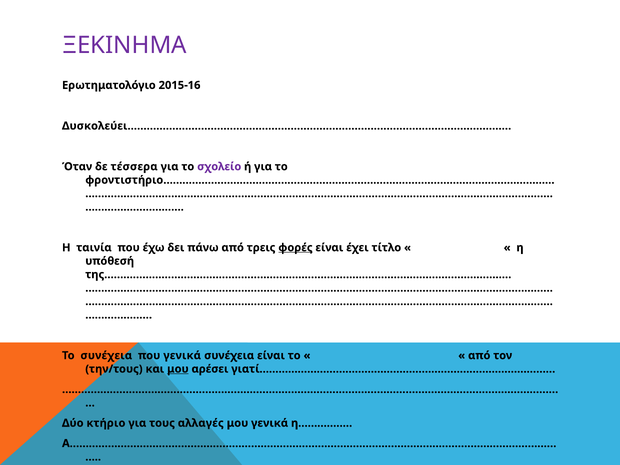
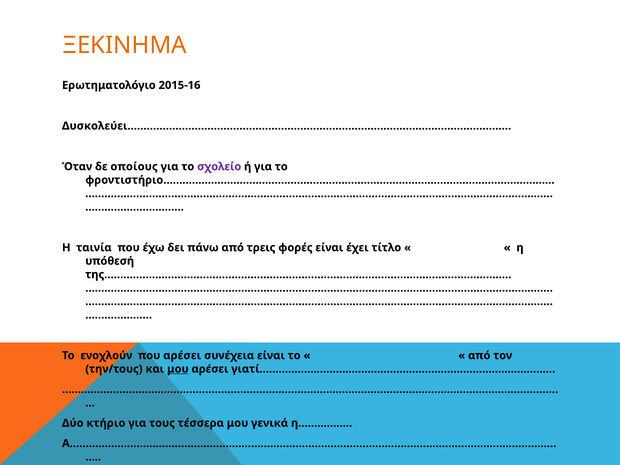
ΞΕΚΙΝΗΜΑ colour: purple -> orange (124, 45)
τέσσερα: τέσσερα -> οποίους (134, 167)
φορές underline: present -> none (295, 248)
Το συνέχεια: συνέχεια -> ενοχλούν (106, 355)
που γενικά: γενικά -> αρέσει (182, 355)
αλλαγές: αλλαγές -> τέσσερα (201, 423)
